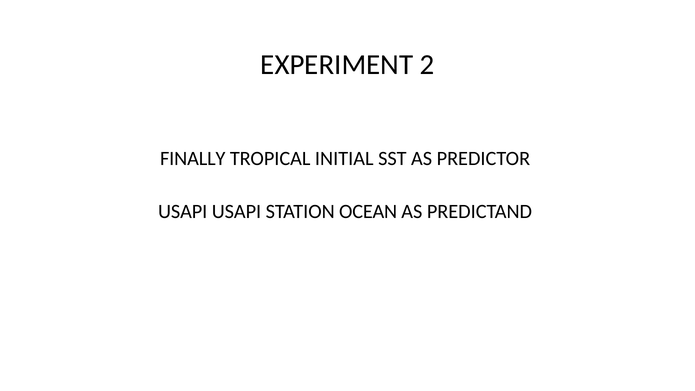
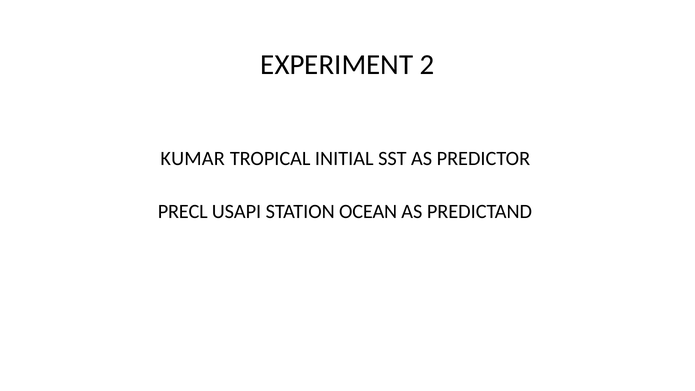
FINALLY: FINALLY -> KUMAR (193, 158)
USAPI: USAPI -> PRECL (183, 212)
